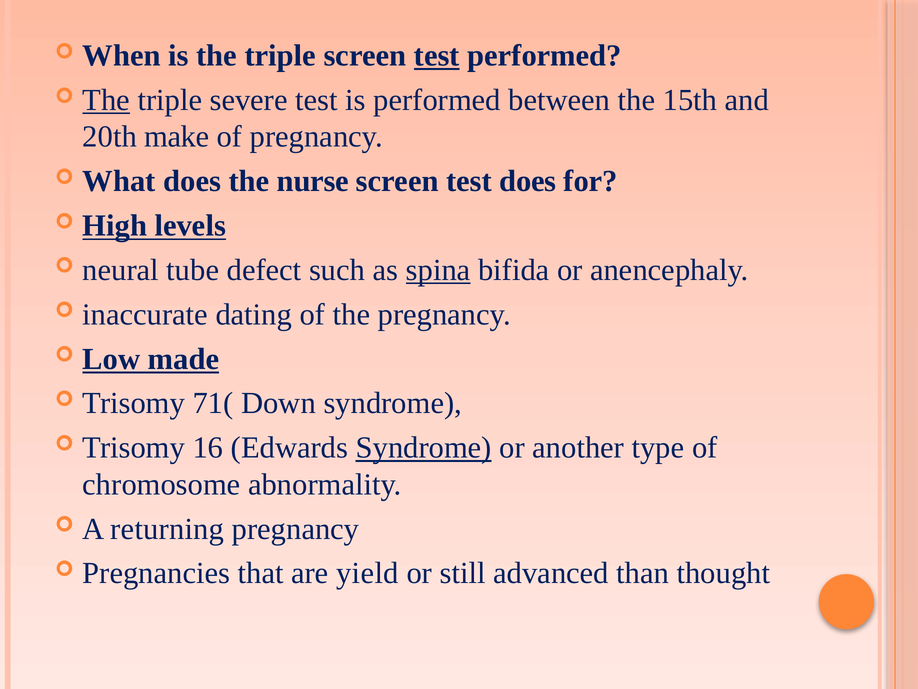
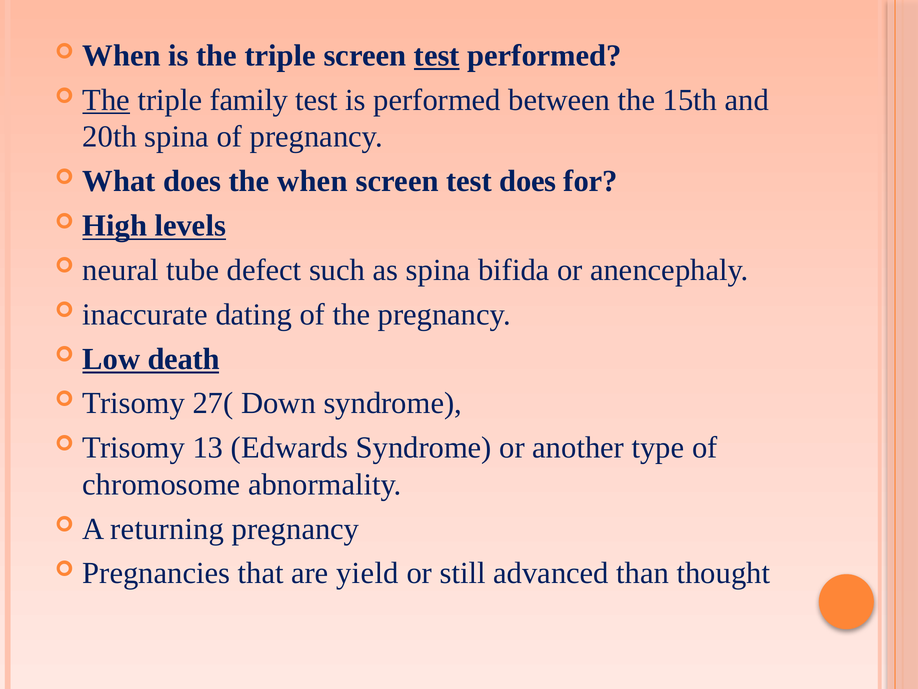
severe: severe -> family (249, 100)
20th make: make -> spina (177, 137)
the nurse: nurse -> when (313, 181)
spina underline: present -> none (438, 270)
made: made -> death (184, 359)
71(: 71( -> 27( (213, 403)
16: 16 -> 13 (208, 447)
Syndrome underline: present -> none (424, 447)
